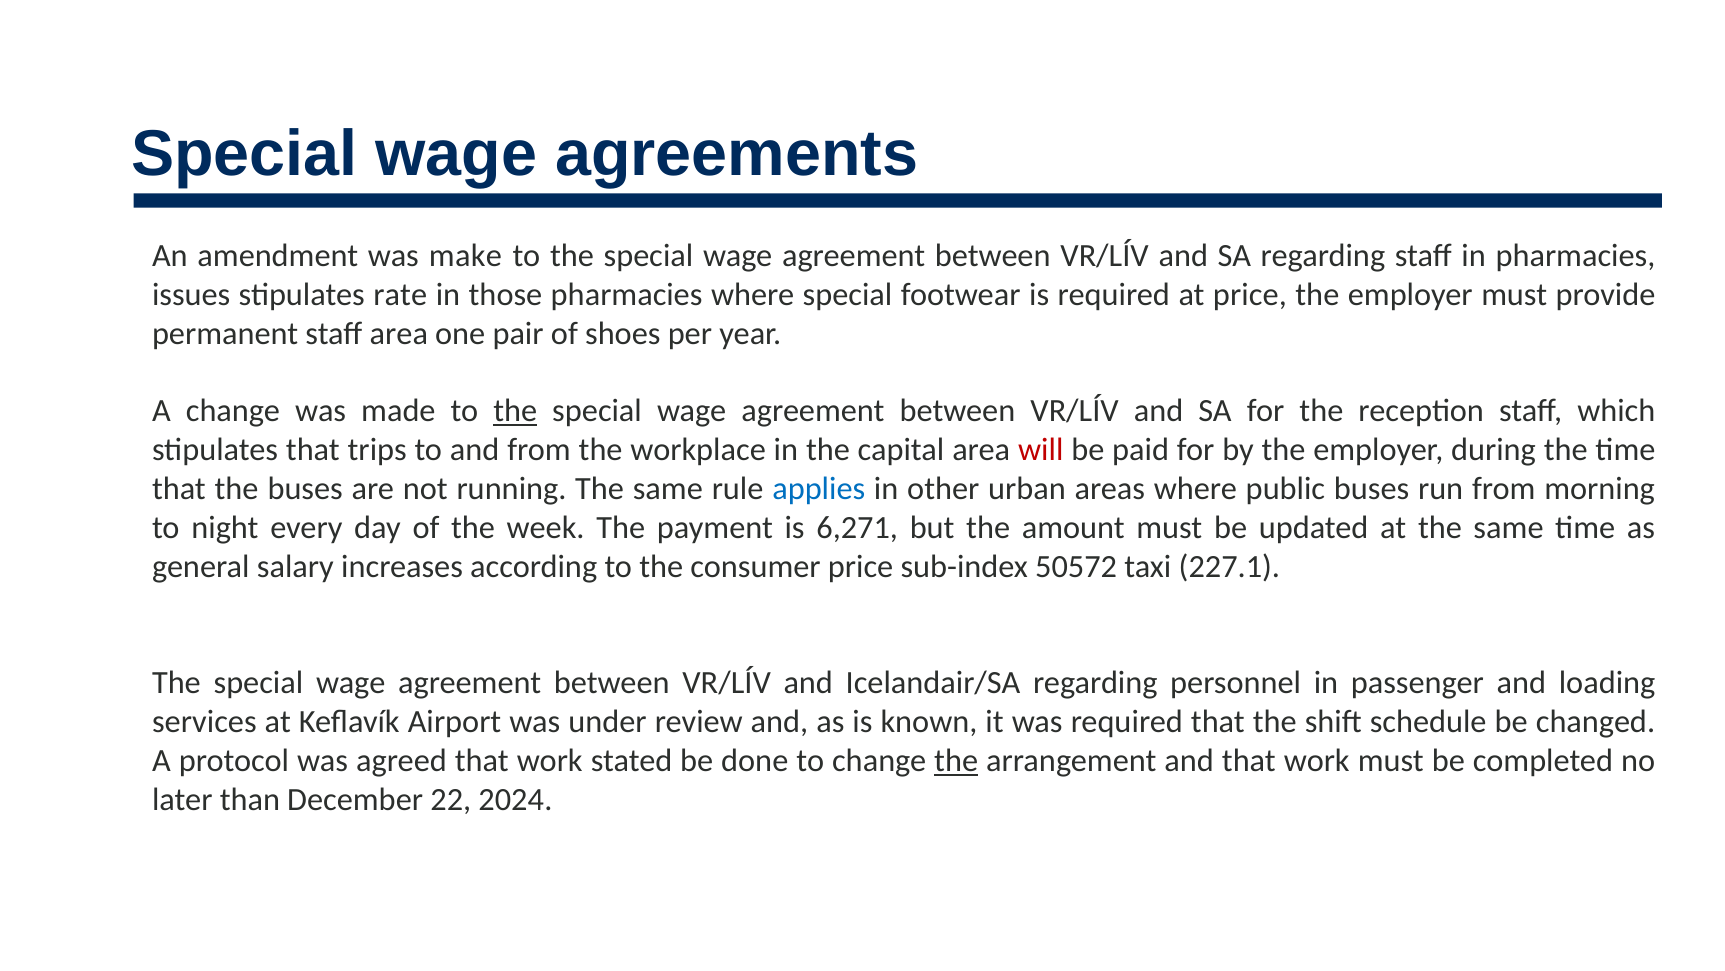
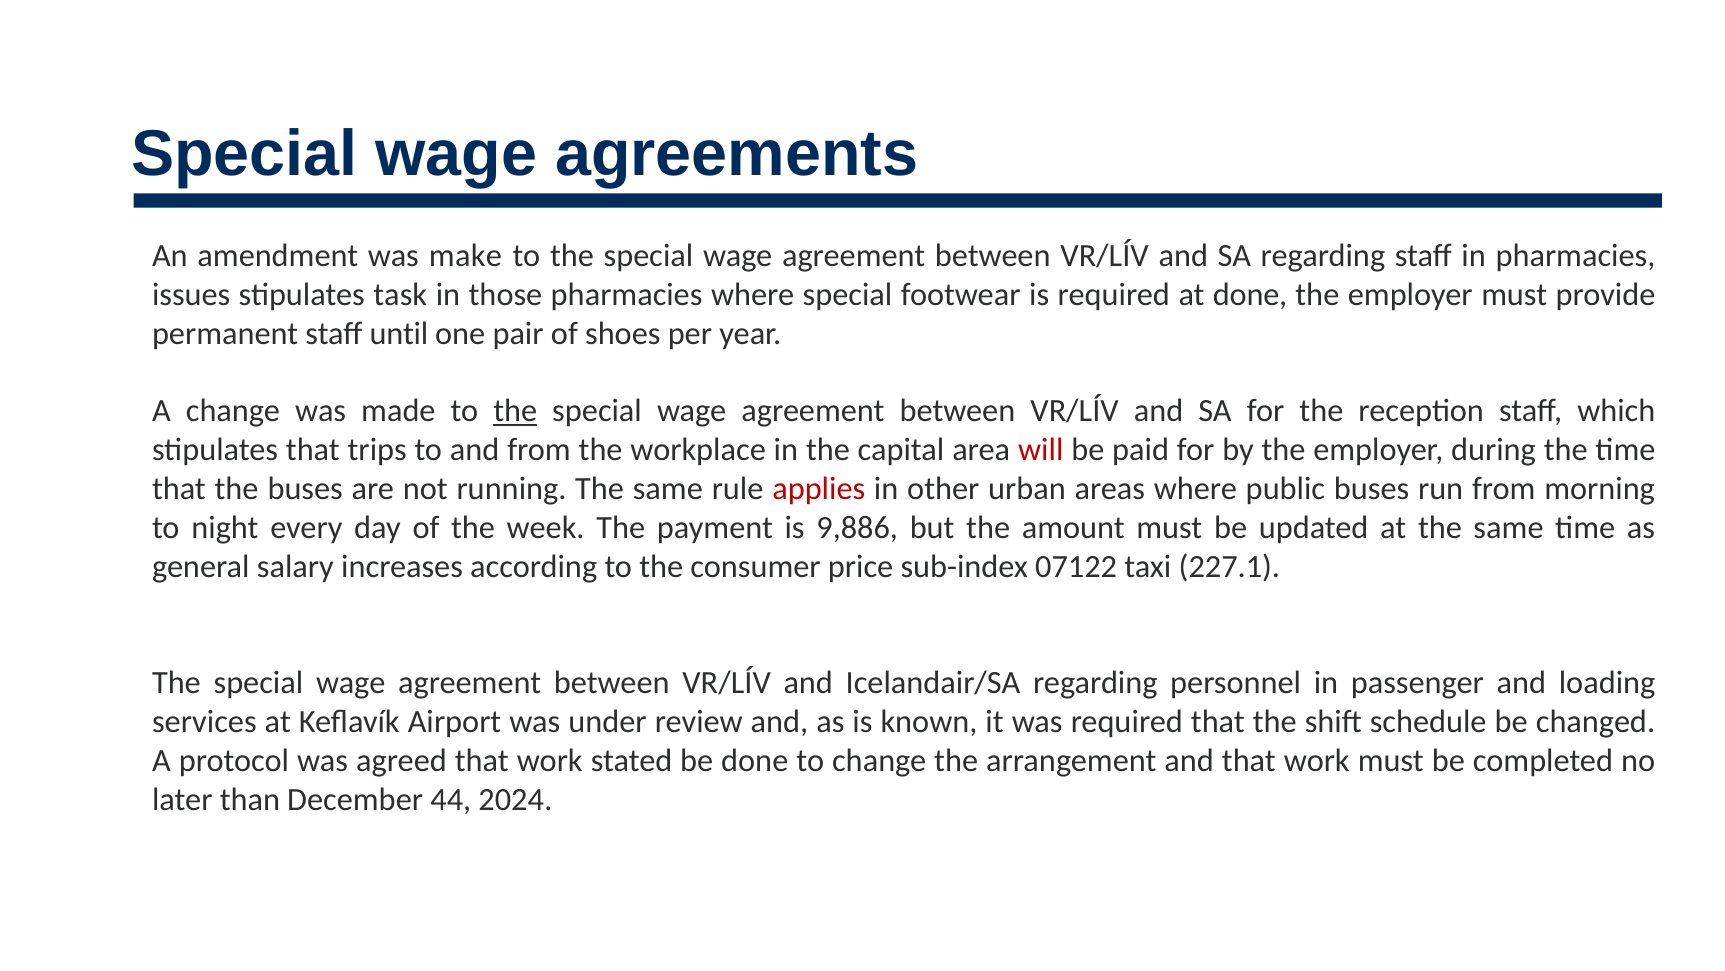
rate: rate -> task (400, 294)
at price: price -> done (1250, 294)
staff area: area -> until (399, 333)
applies colour: blue -> red (819, 489)
6,271: 6,271 -> 9,886 (857, 527)
50572: 50572 -> 07122 (1076, 566)
the underline: present -> none (956, 760)
22: 22 -> 44 (451, 799)
